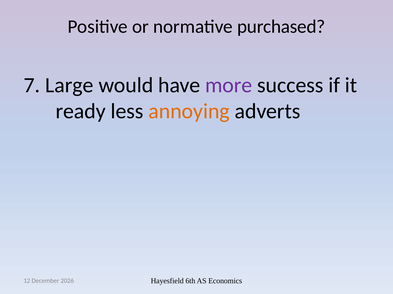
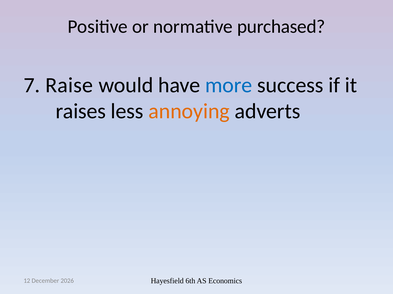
Large: Large -> Raise (69, 85)
more colour: purple -> blue (229, 85)
ready: ready -> raises (81, 112)
